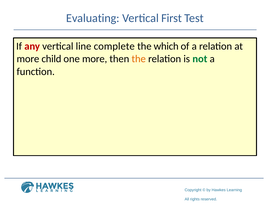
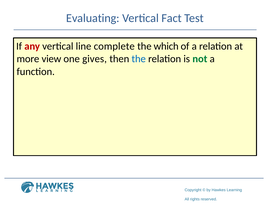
First: First -> Fact (172, 18)
child: child -> view (51, 59)
one more: more -> gives (95, 59)
the colour: orange -> blue (139, 59)
